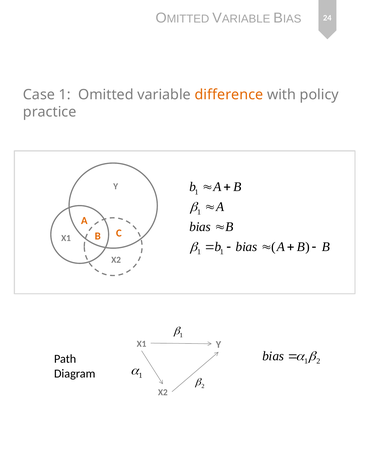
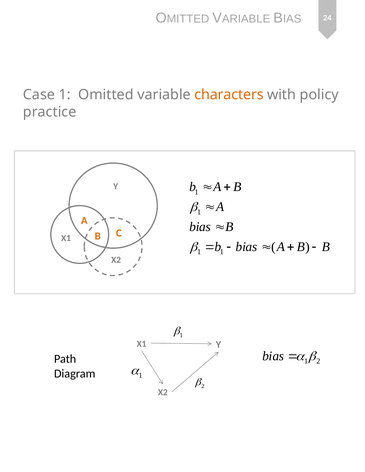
difference: difference -> characters (229, 95)
